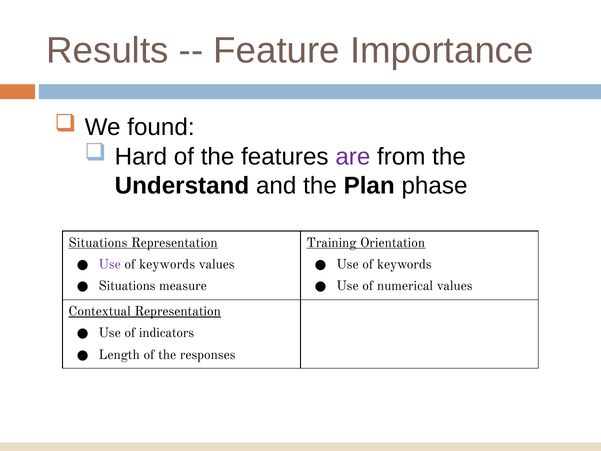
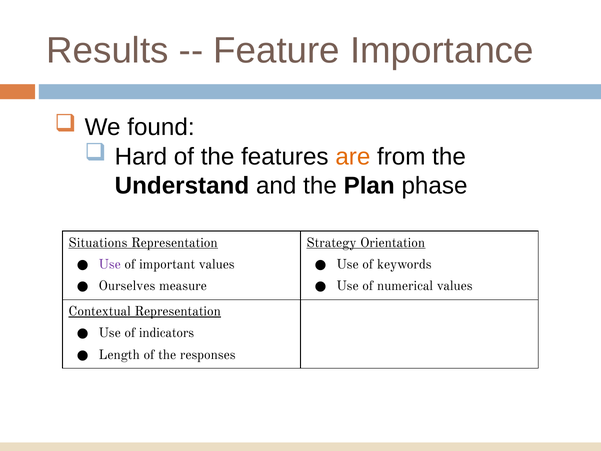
are colour: purple -> orange (353, 156)
Training: Training -> Strategy (331, 243)
keywords: keywords -> important (167, 264)
Situations: Situations -> Ourselves (127, 286)
